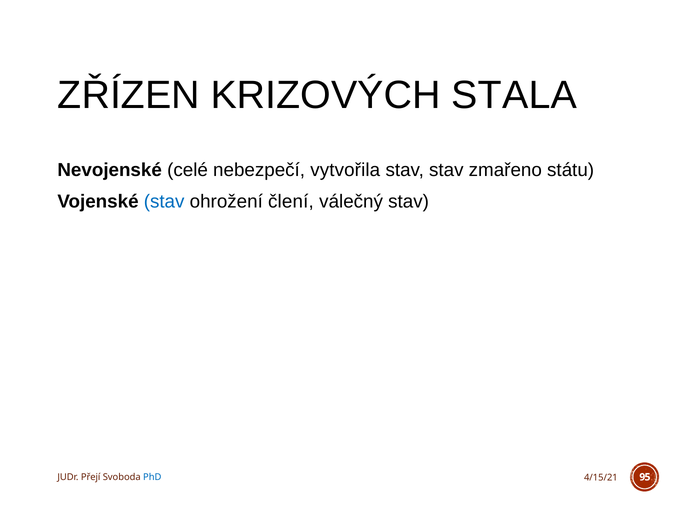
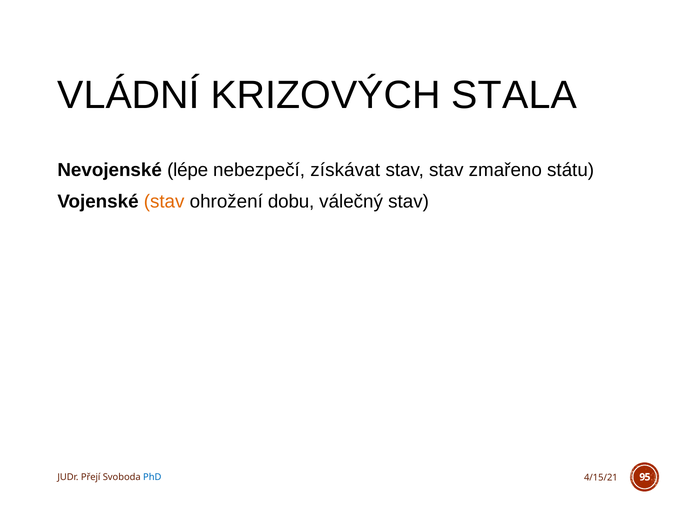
ZŘÍZEN: ZŘÍZEN -> VLÁDNÍ (129, 95)
celé: celé -> lépe (188, 170)
vytvořila: vytvořila -> získávat (345, 170)
stav colour: blue -> orange (164, 202)
člení: člení -> dobu (291, 202)
